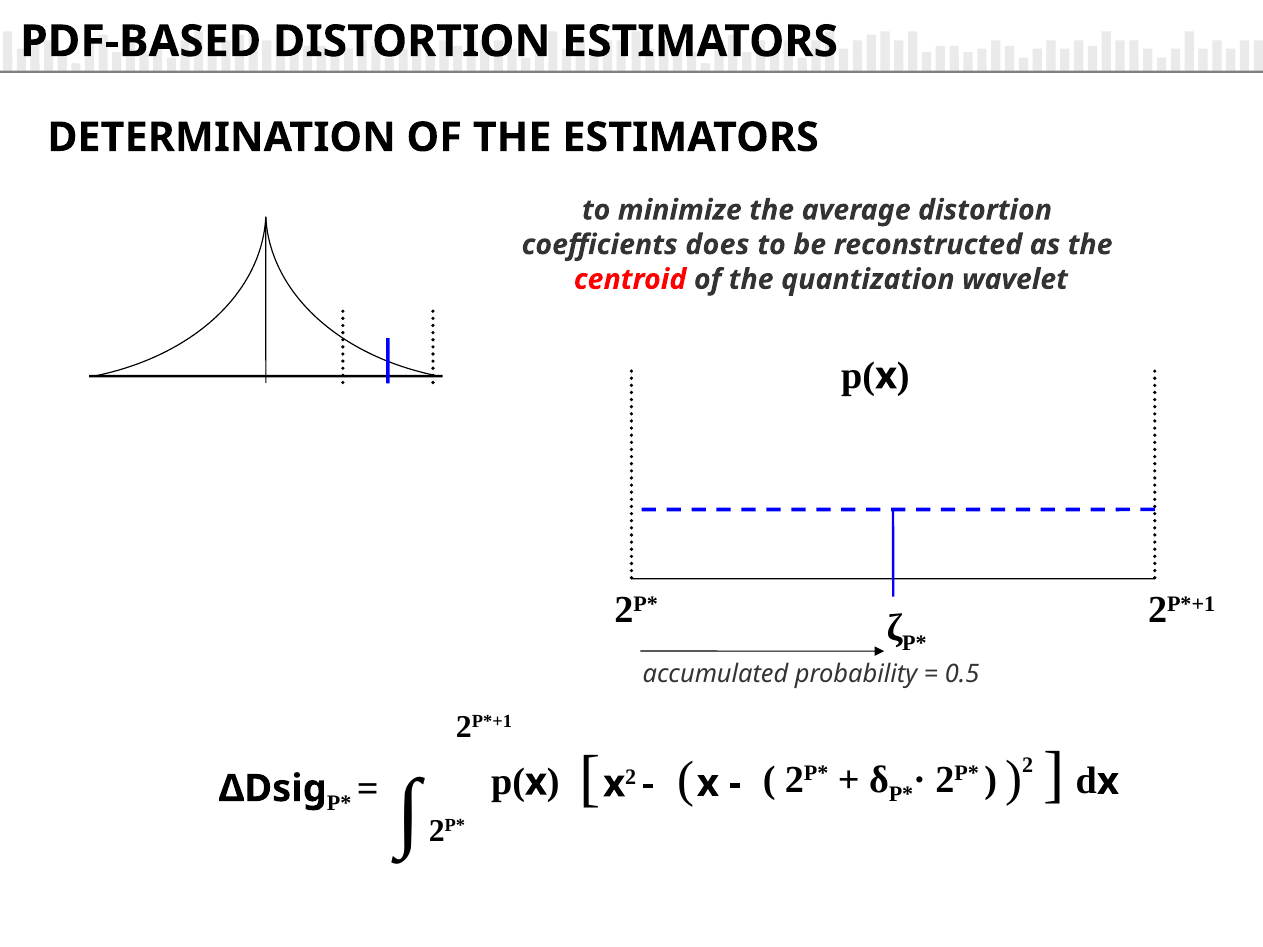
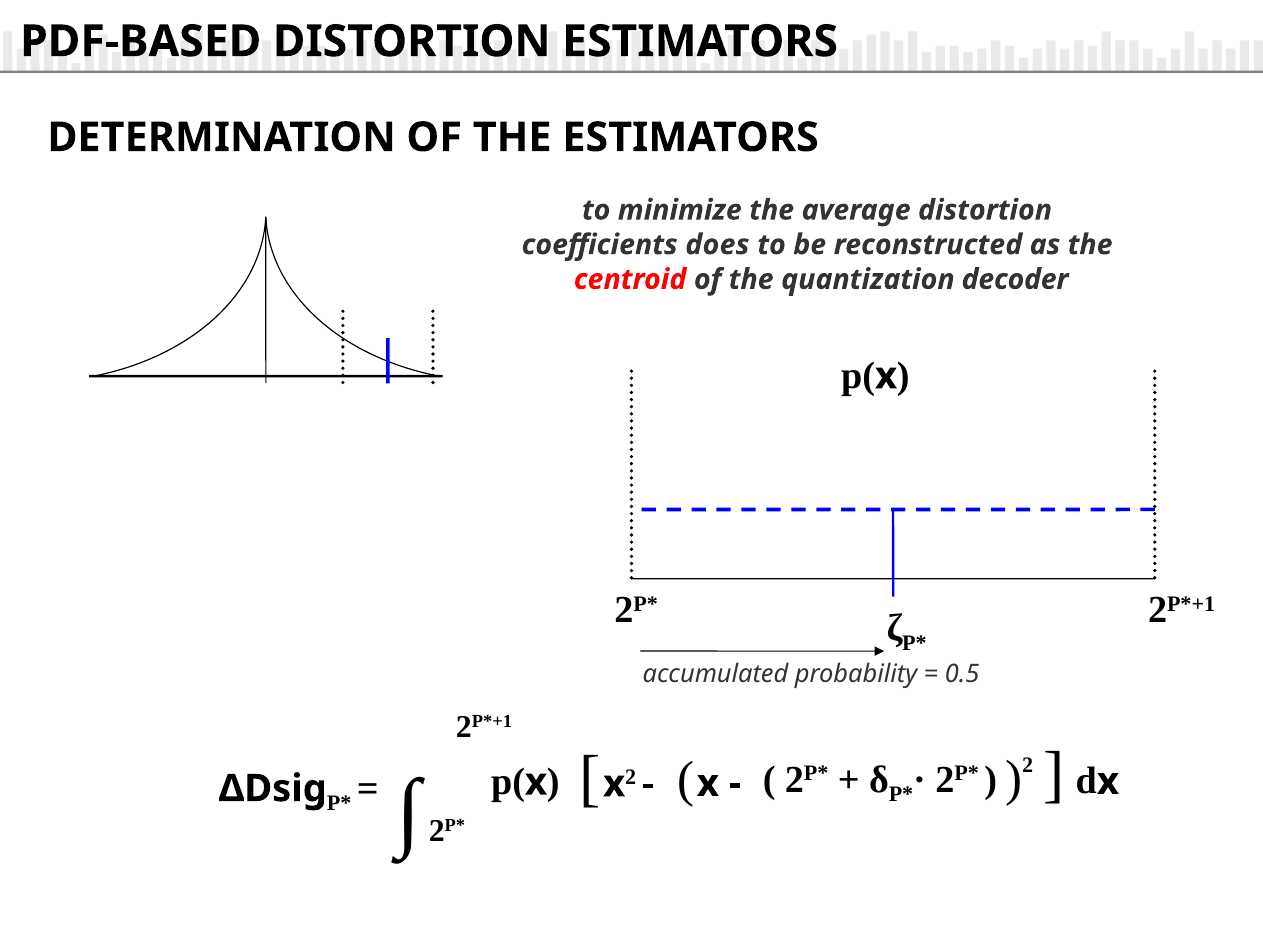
wavelet: wavelet -> decoder (1015, 279)
